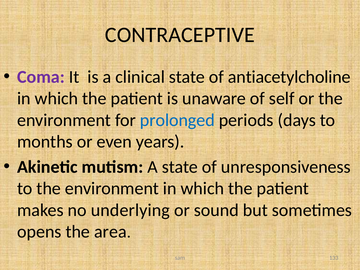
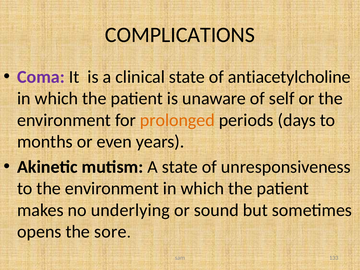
CONTRACEPTIVE: CONTRACEPTIVE -> COMPLICATIONS (180, 35)
prolonged colour: blue -> orange (177, 120)
area: area -> sore (110, 232)
